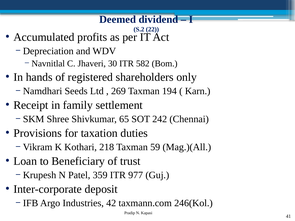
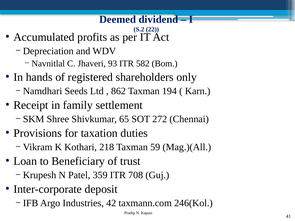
30: 30 -> 93 (113, 64)
269: 269 -> 862 (118, 91)
242: 242 -> 272 (160, 119)
977: 977 -> 708 (136, 175)
